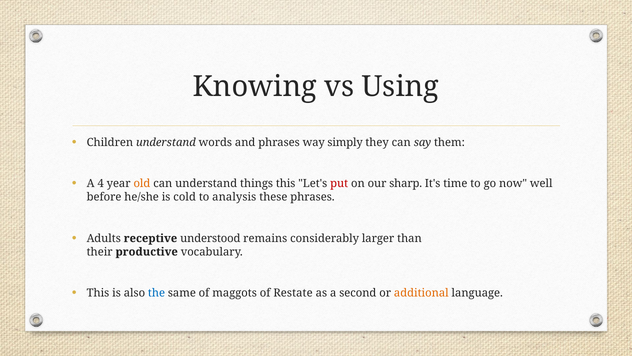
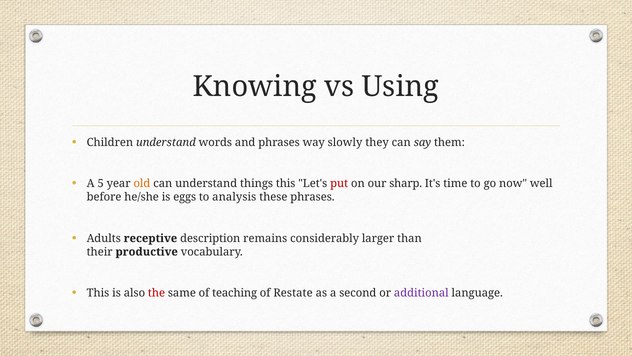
simply: simply -> slowly (345, 142)
4: 4 -> 5 (101, 184)
cold: cold -> eggs (185, 197)
understood: understood -> description (210, 238)
the colour: blue -> red (156, 293)
maggots: maggots -> teaching (235, 293)
additional colour: orange -> purple (421, 293)
